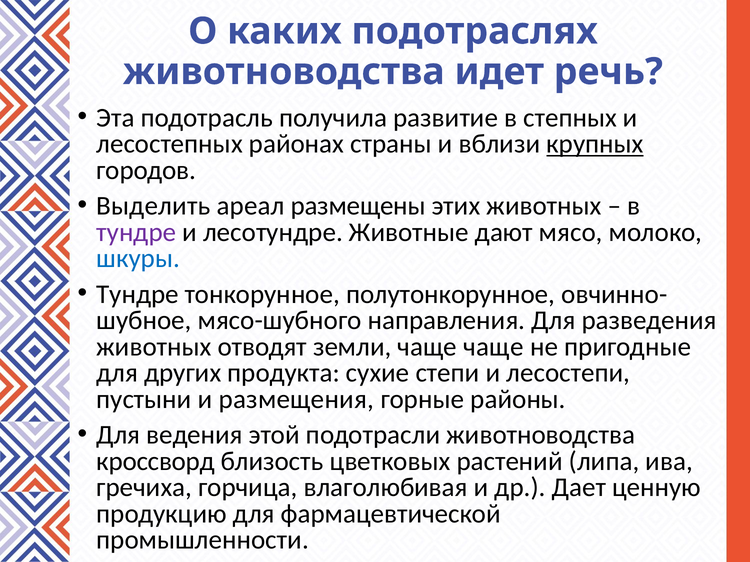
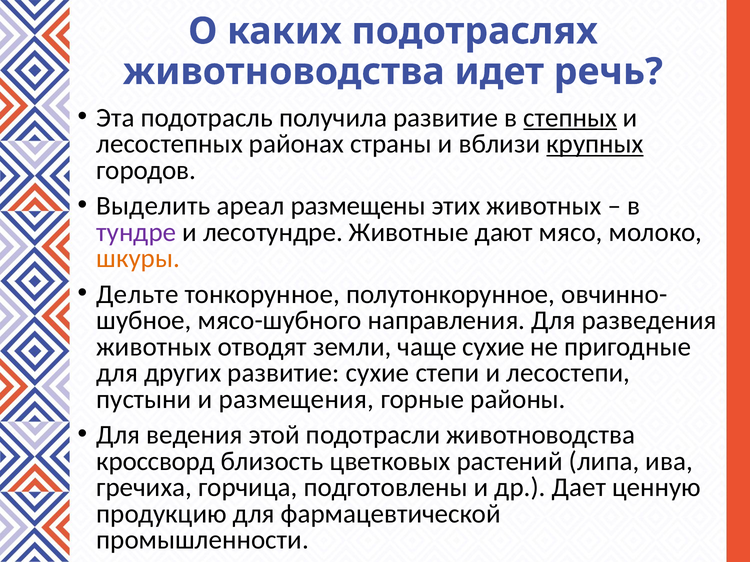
степных underline: none -> present (570, 118)
шкуры colour: blue -> orange (138, 259)
Тундре: Тундре -> Дельте (137, 294)
чаще чаще: чаще -> сухие (494, 347)
других продукта: продукта -> развитие (284, 373)
влаголюбивая: влаголюбивая -> подготовлены (386, 488)
